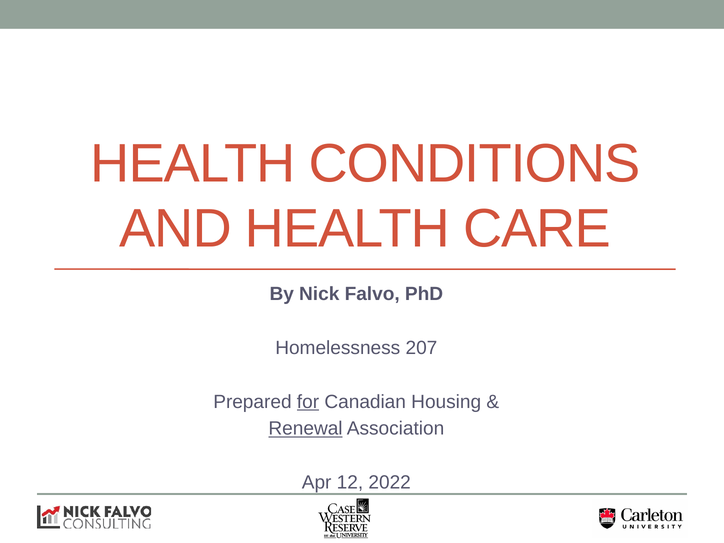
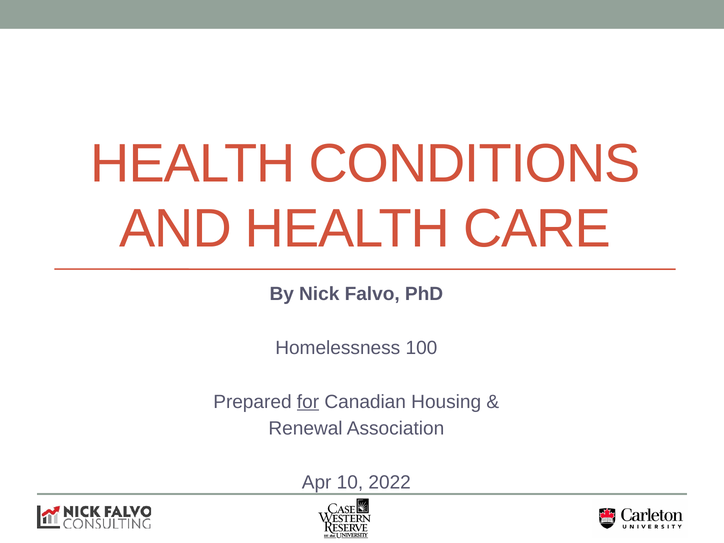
207: 207 -> 100 (421, 348)
Renewal underline: present -> none (306, 429)
12: 12 -> 10 (350, 483)
